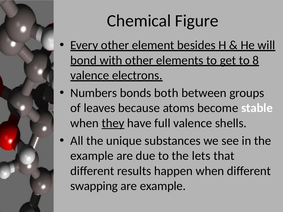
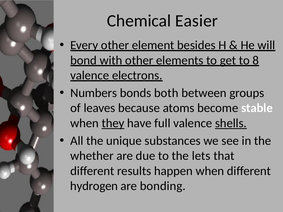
Figure: Figure -> Easier (197, 21)
shells underline: none -> present (231, 123)
example: example -> whether (92, 156)
swapping: swapping -> hydrogen (94, 186)
are example: example -> bonding (163, 186)
